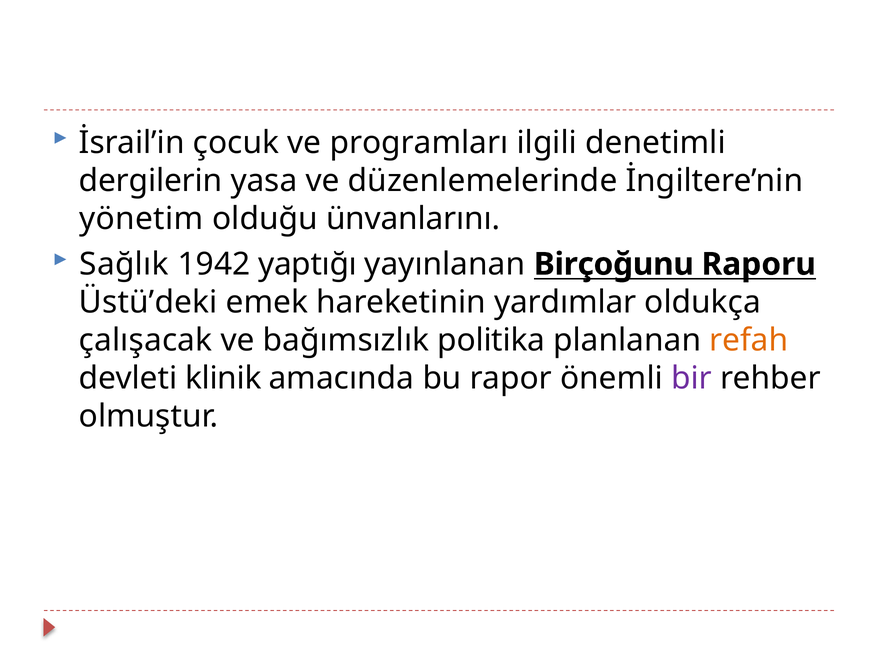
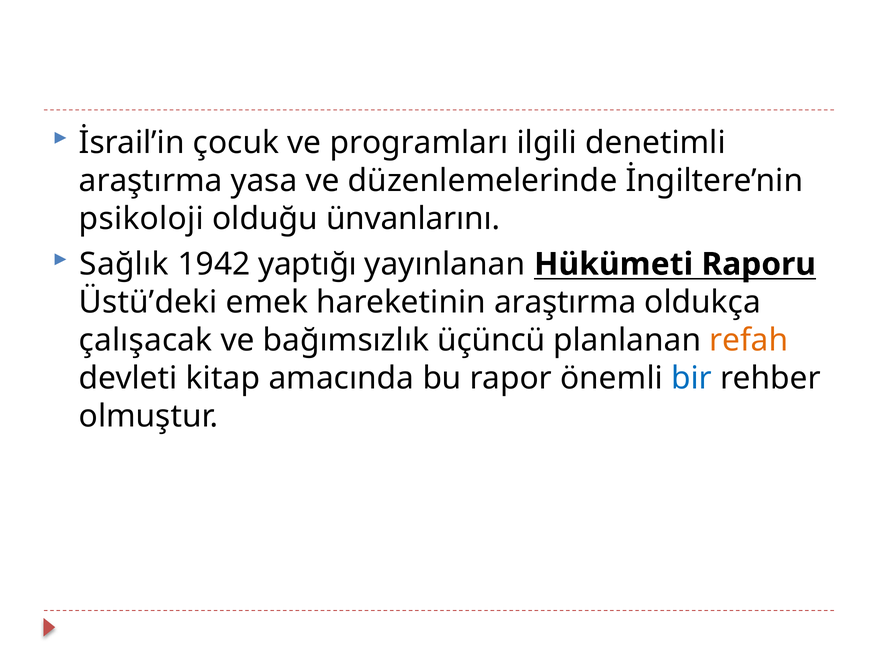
dergilerin: dergilerin -> araştırma (151, 181)
yönetim: yönetim -> psikoloji (141, 219)
Birçoğunu: Birçoğunu -> Hükümeti (614, 264)
hareketinin yardımlar: yardımlar -> araştırma (565, 302)
politika: politika -> üçüncü (491, 340)
klinik: klinik -> kitap (223, 378)
bir colour: purple -> blue (692, 378)
